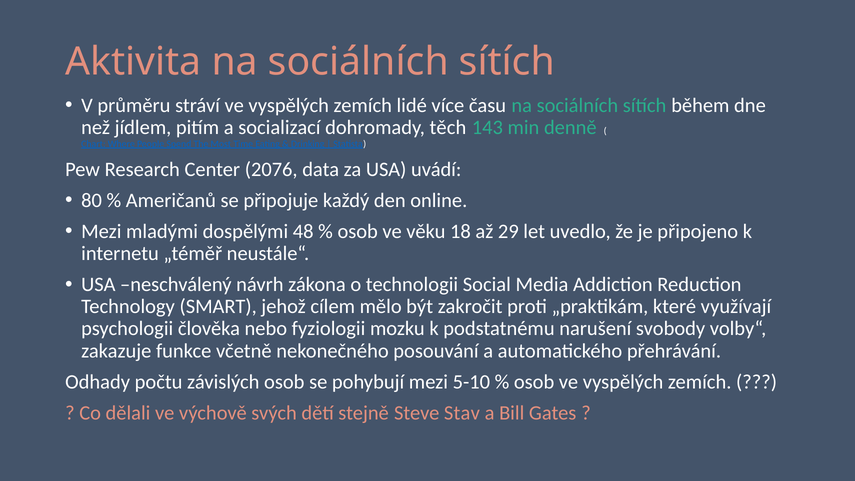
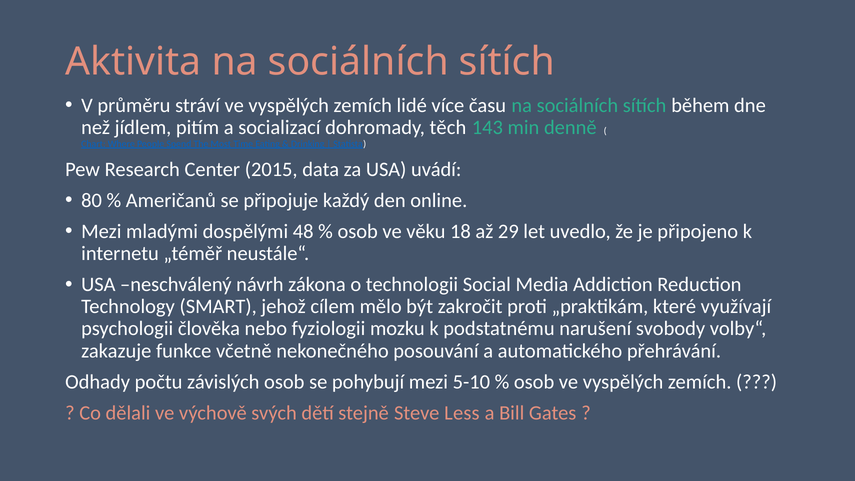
2076: 2076 -> 2015 (271, 169)
Stav: Stav -> Less (462, 413)
